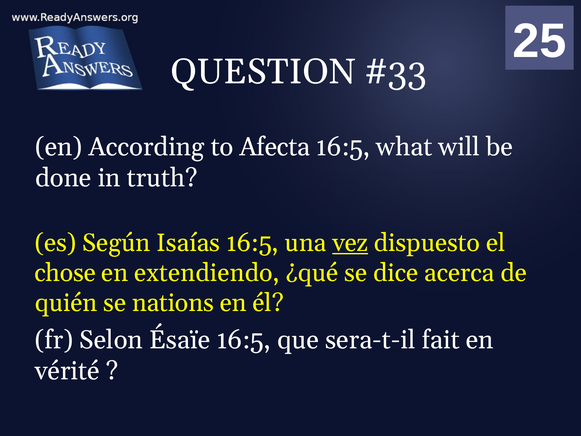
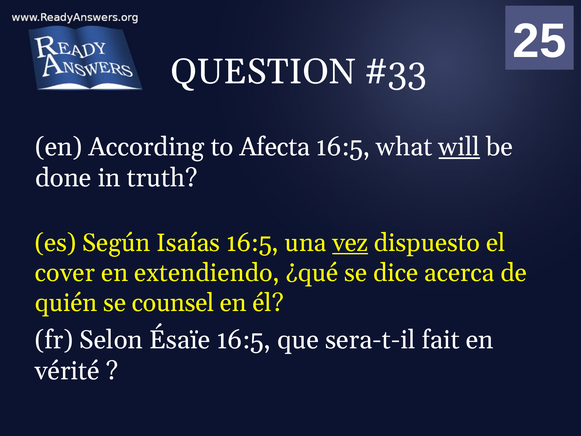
will underline: none -> present (459, 147)
chose: chose -> cover (65, 273)
nations: nations -> counsel (173, 303)
